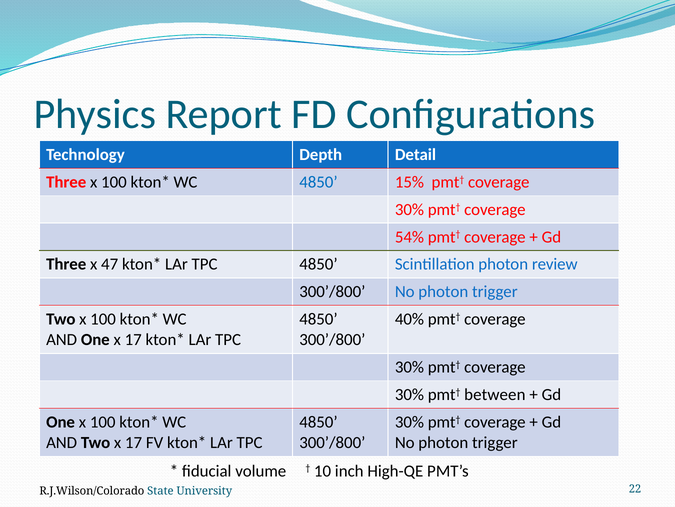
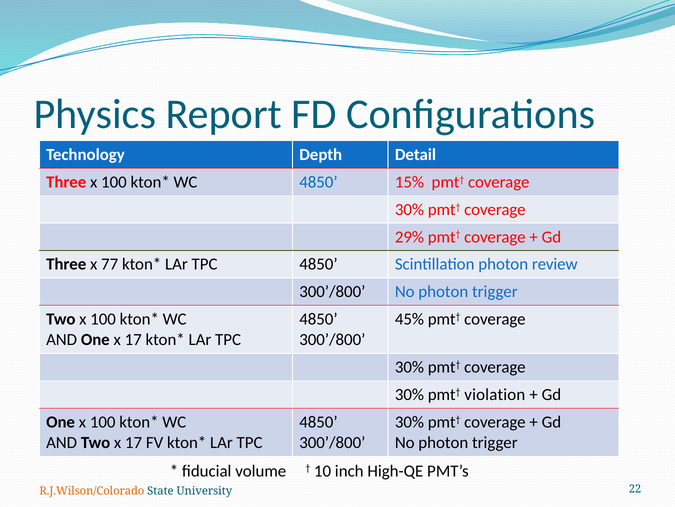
54%: 54% -> 29% (409, 237)
47: 47 -> 77 (110, 264)
40%: 40% -> 45% (409, 319)
between: between -> violation (495, 394)
R.J.Wilson/Colorado colour: black -> orange (92, 490)
